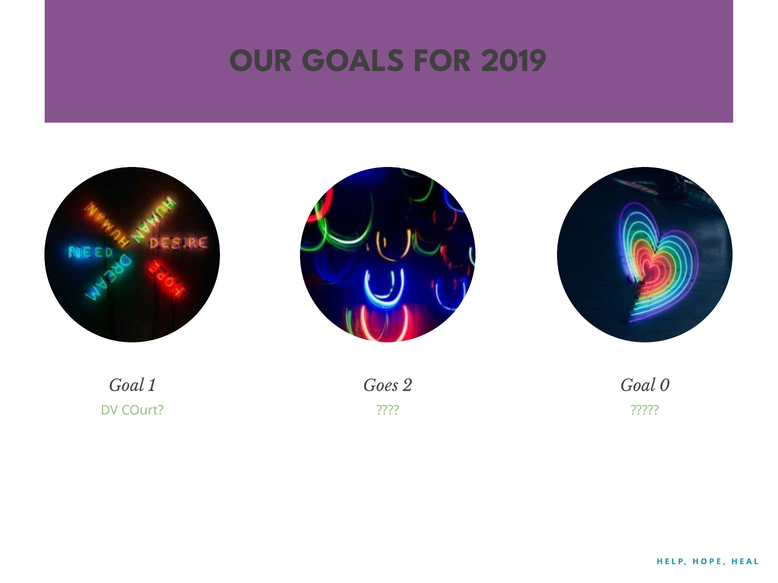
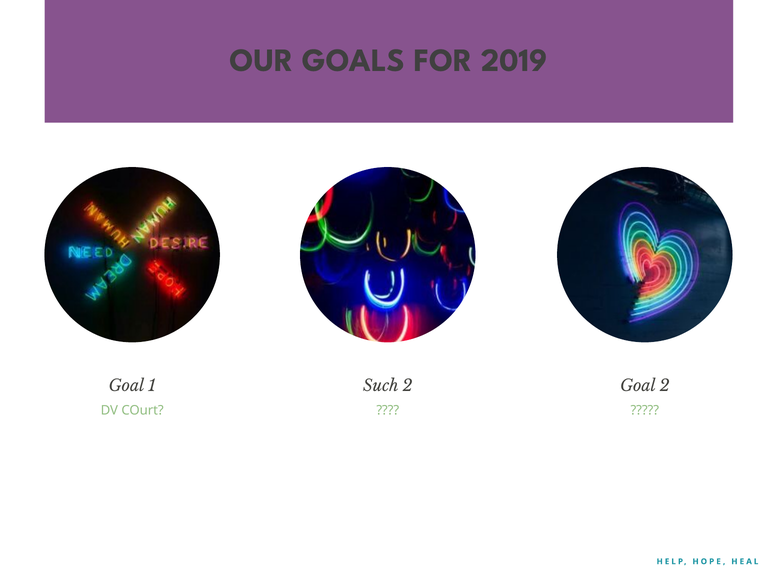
Goes: Goes -> Such (381, 386)
Goal 0: 0 -> 2 (665, 386)
